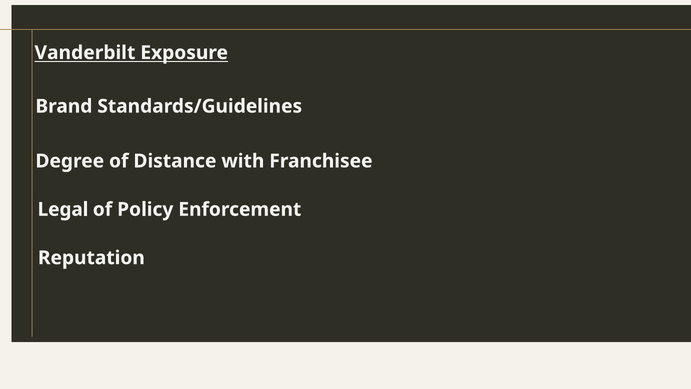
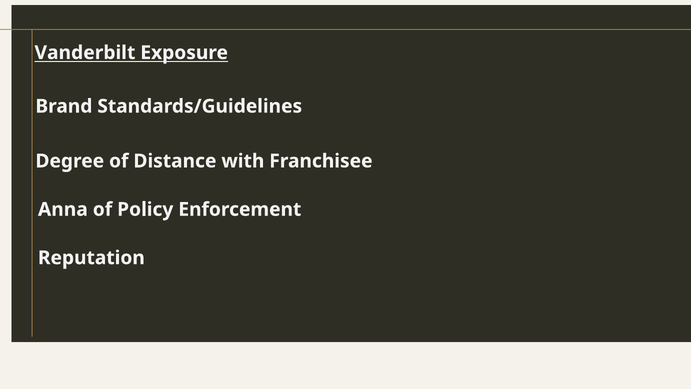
Legal: Legal -> Anna (63, 209)
